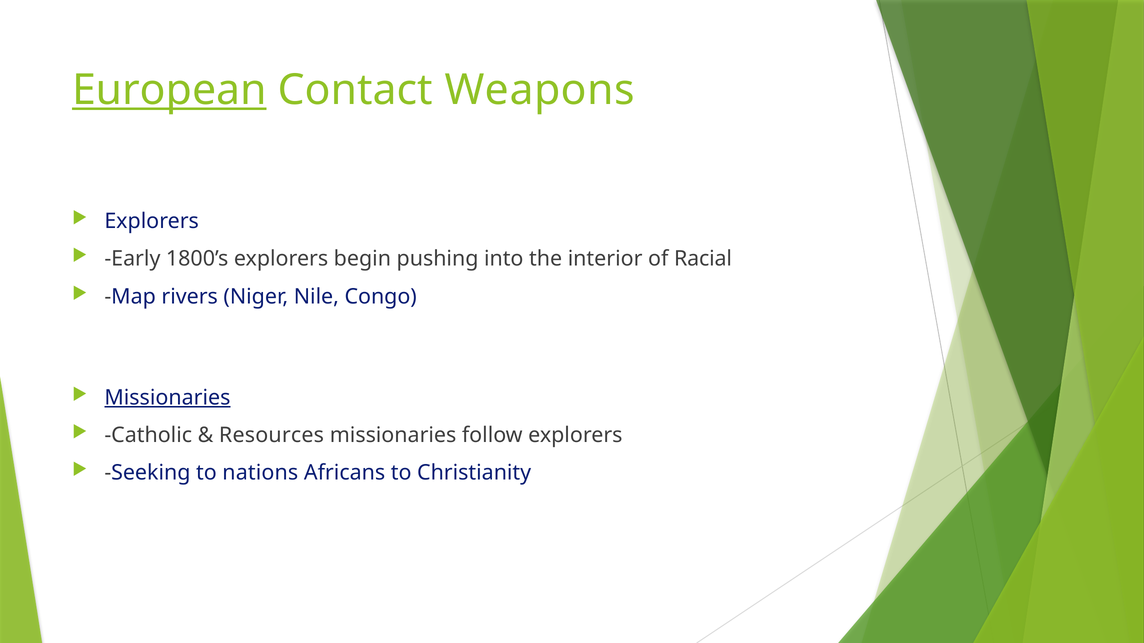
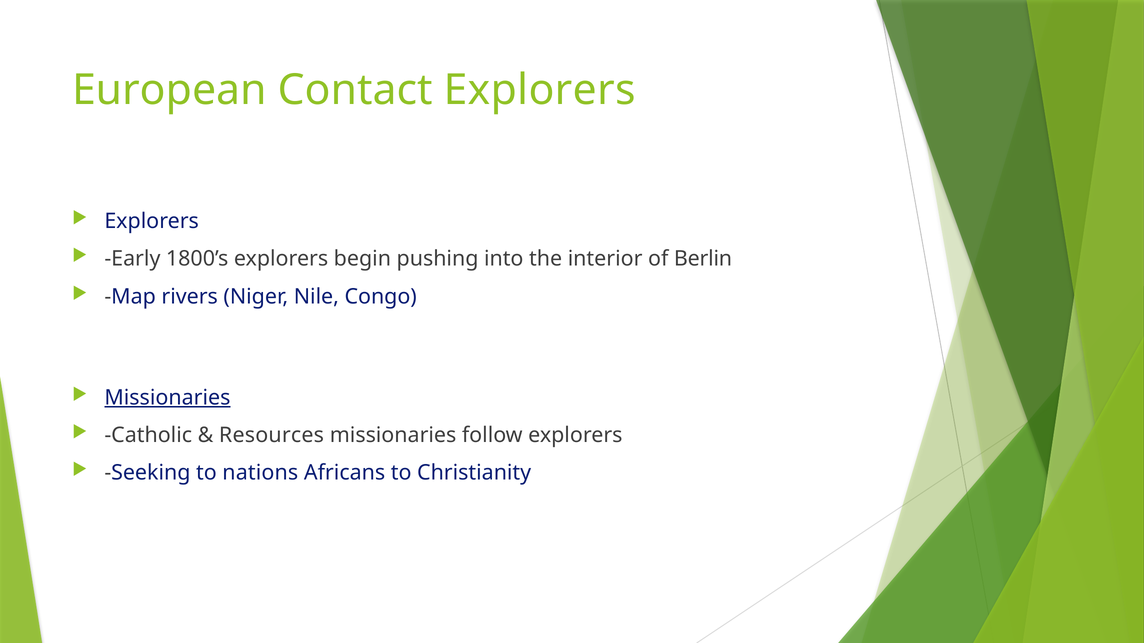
European underline: present -> none (169, 90)
Contact Weapons: Weapons -> Explorers (540, 90)
Racial: Racial -> Berlin (703, 259)
